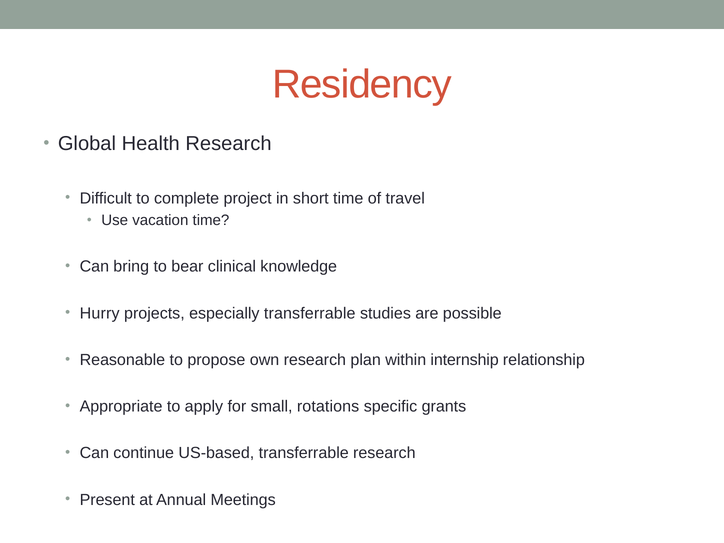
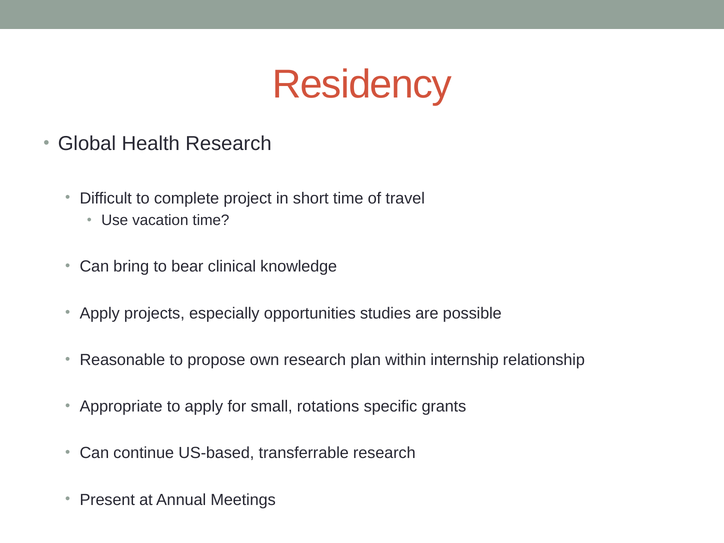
Hurry: Hurry -> Apply (100, 313)
especially transferrable: transferrable -> opportunities (310, 313)
